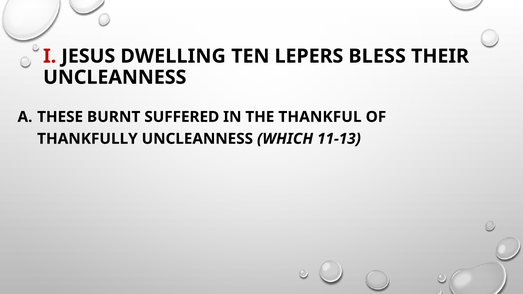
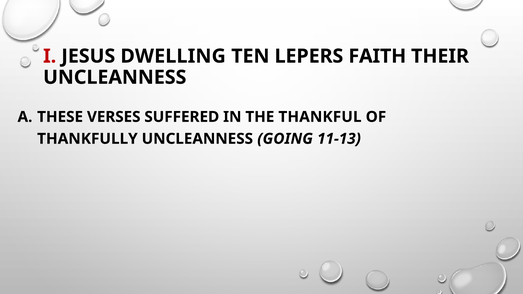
BLESS: BLESS -> FAITH (377, 56)
BURNT: BURNT -> VERSES (114, 117)
WHICH: WHICH -> GOING (285, 139)
